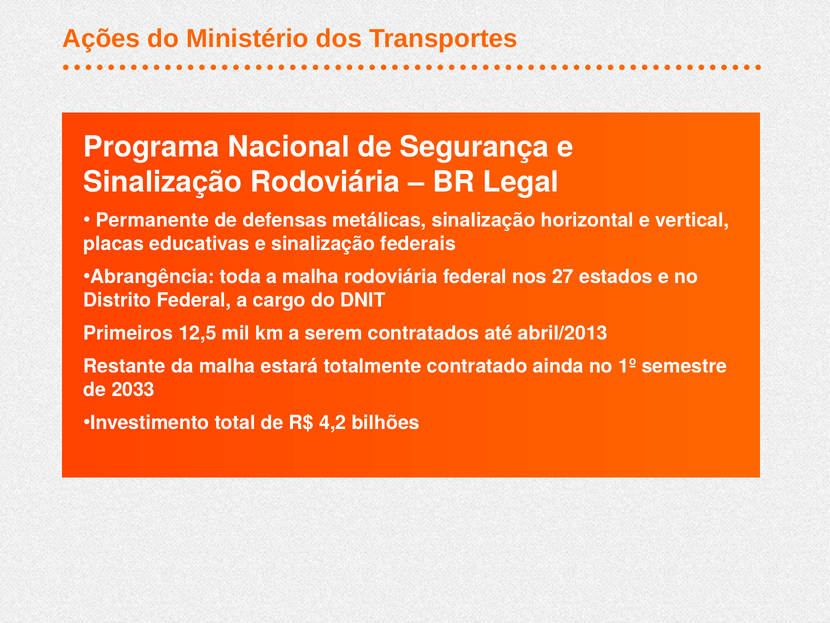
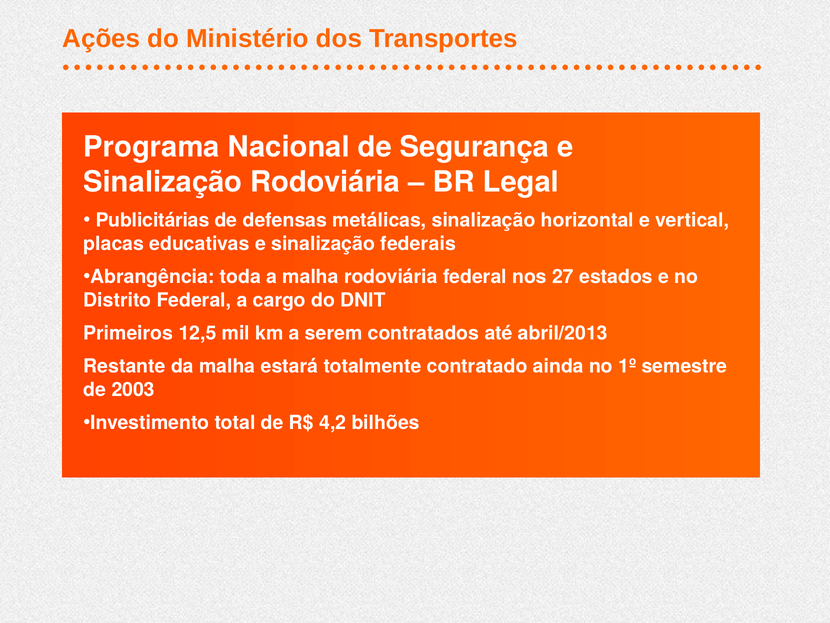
Permanente: Permanente -> Publicitárias (152, 220)
2033: 2033 -> 2003 (133, 390)
